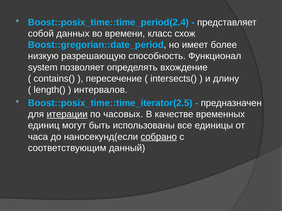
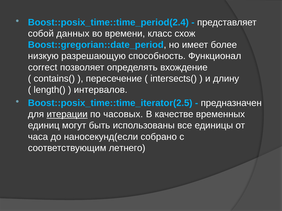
system: system -> correct (43, 68)
собрано underline: present -> none (159, 137)
данный: данный -> летнего (127, 148)
